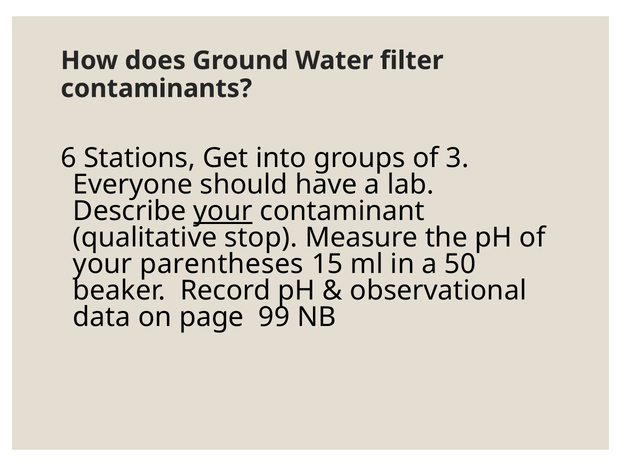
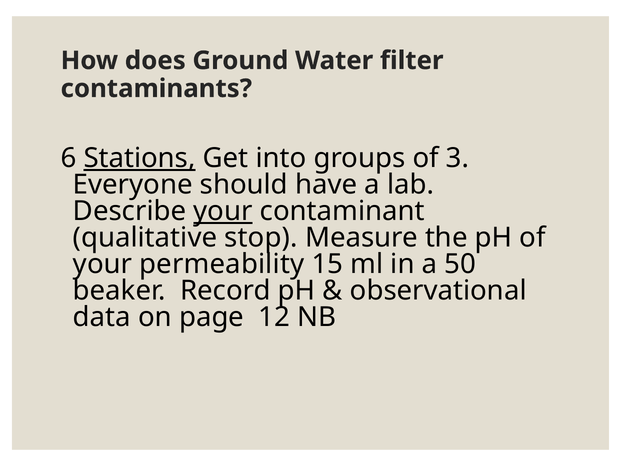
Stations underline: none -> present (140, 158)
parentheses: parentheses -> permeability (222, 264)
99: 99 -> 12 (274, 317)
